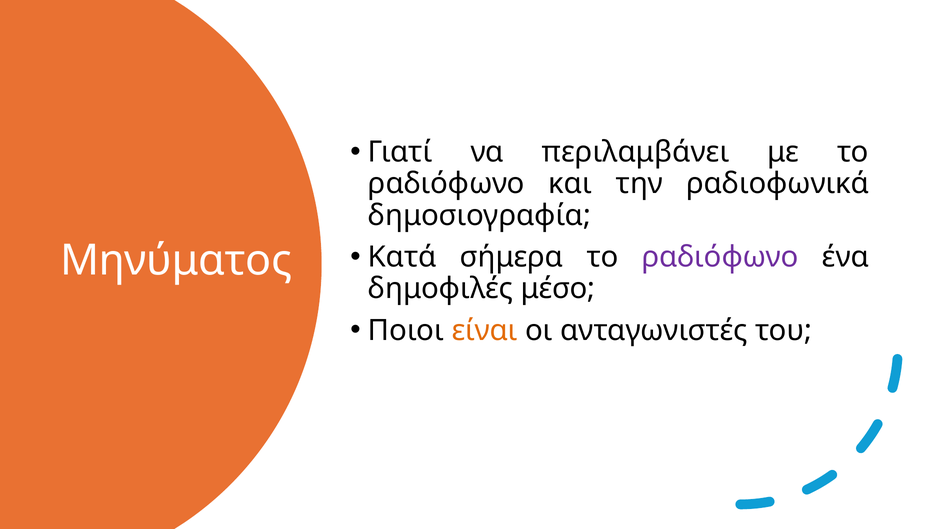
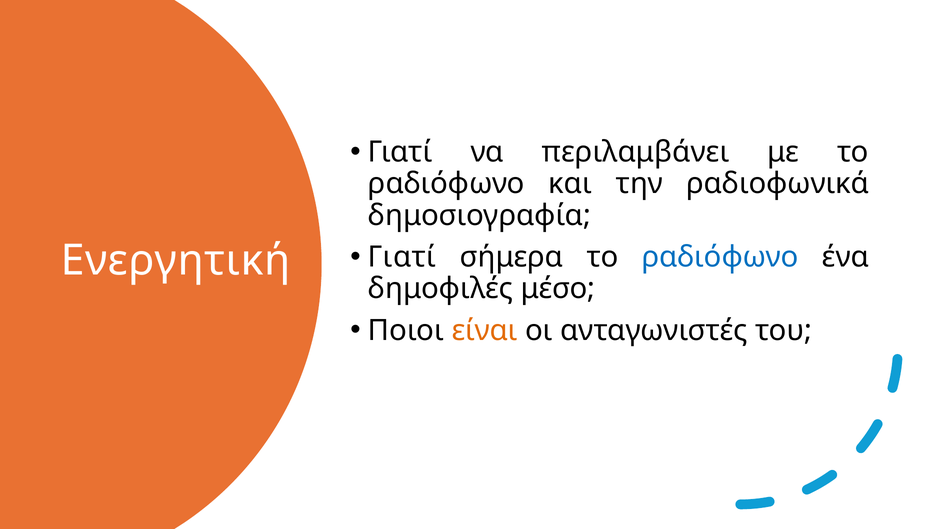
Κατά: Κατά -> Γιατί (402, 257)
ραδιόφωνο colour: purple -> blue (720, 257)
Μηνύματος: Μηνύματος -> Ενεργητική (176, 261)
